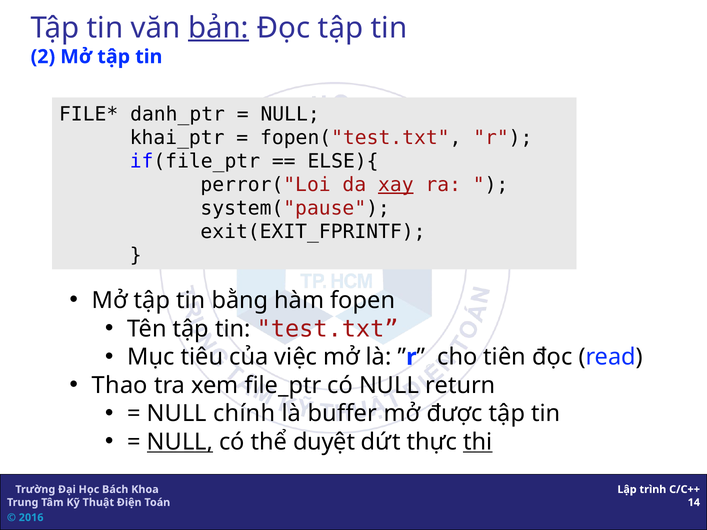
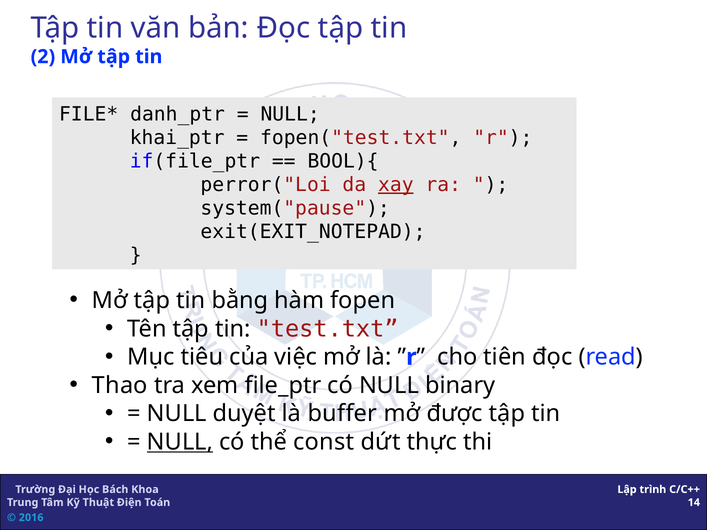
bản underline: present -> none (219, 28)
ELSE){: ELSE){ -> BOOL){ (343, 161)
exit(EXIT_FPRINTF: exit(EXIT_FPRINTF -> exit(EXIT_NOTEPAD (313, 232)
return: return -> binary (460, 385)
chính: chính -> duyệt (244, 414)
duyệt: duyệt -> const (324, 442)
thi underline: present -> none (478, 442)
